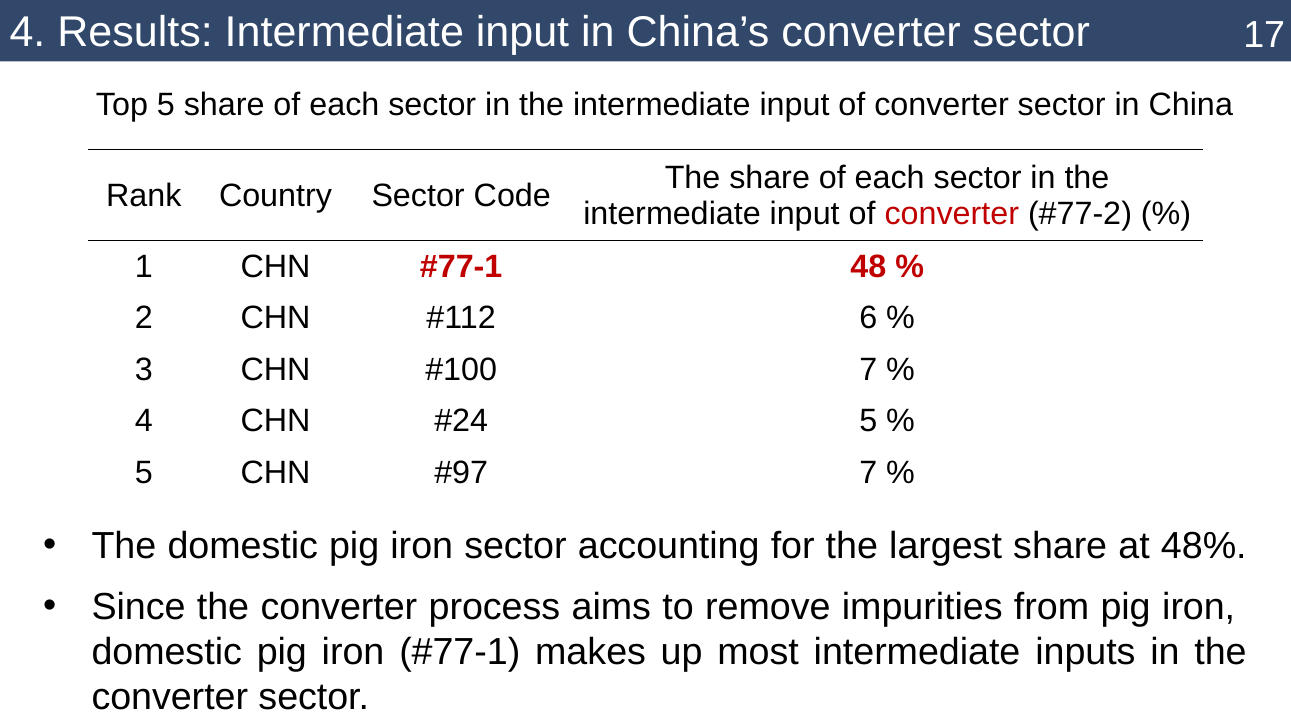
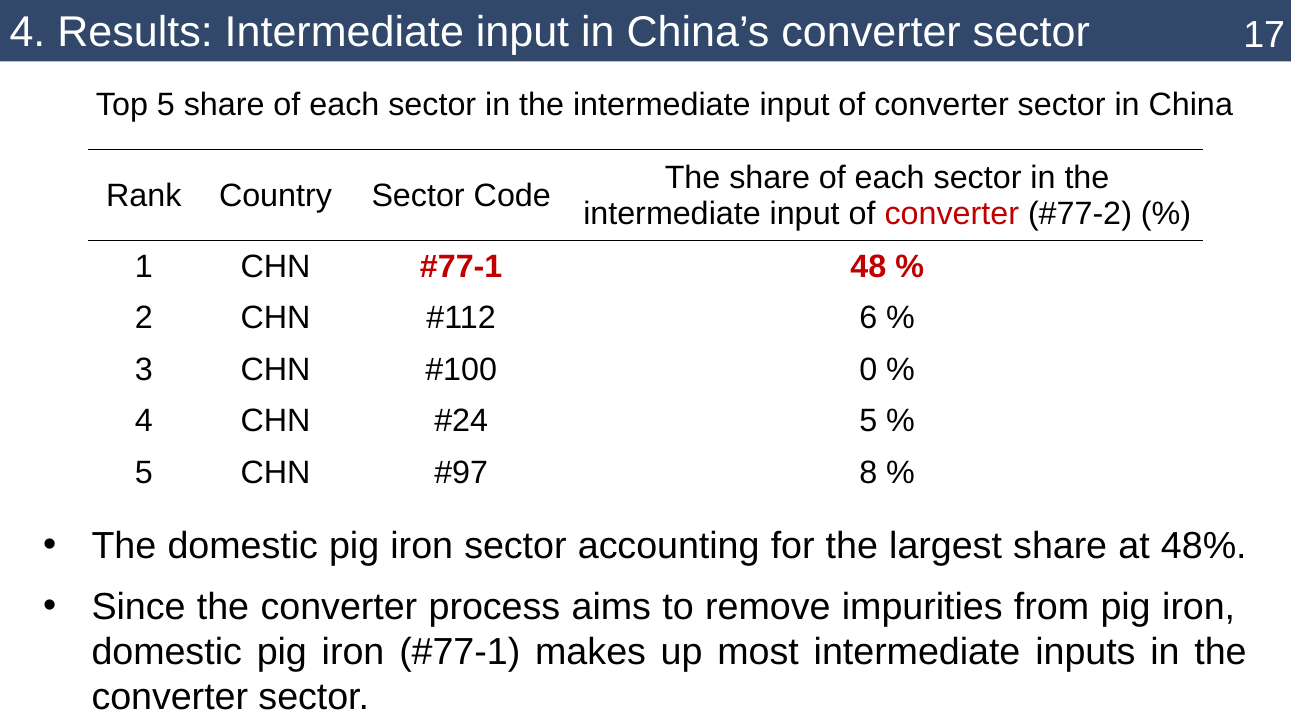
7: 7 -> 0 (868, 370)
7: 7 -> 8 (868, 473)
